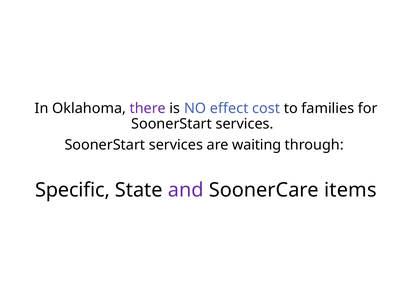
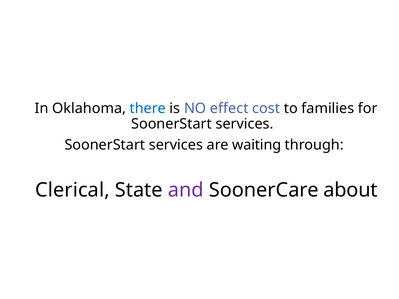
there colour: purple -> blue (148, 108)
Specific: Specific -> Clerical (72, 190)
items: items -> about (351, 190)
